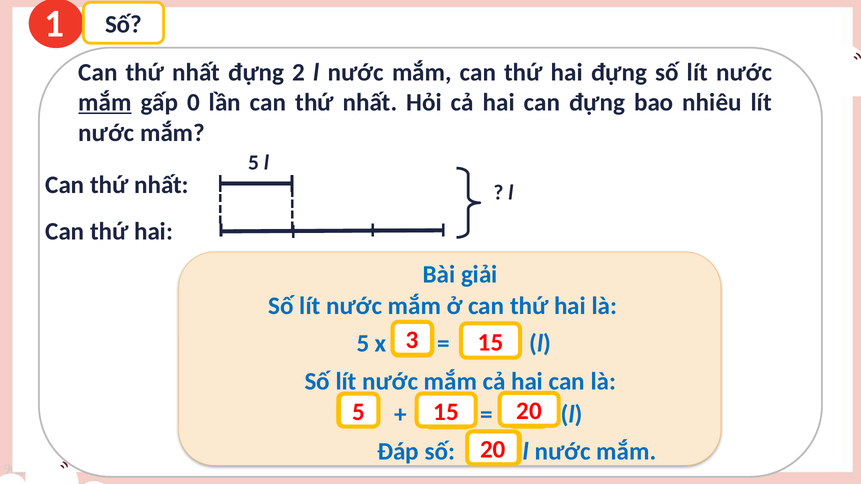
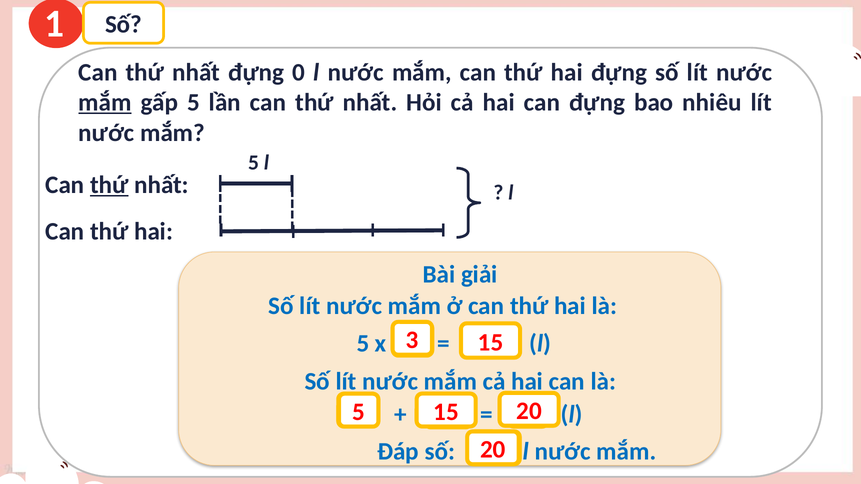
2: 2 -> 0 (299, 73)
gấp 0: 0 -> 5 (193, 103)
thứ underline: none -> present (109, 185)
